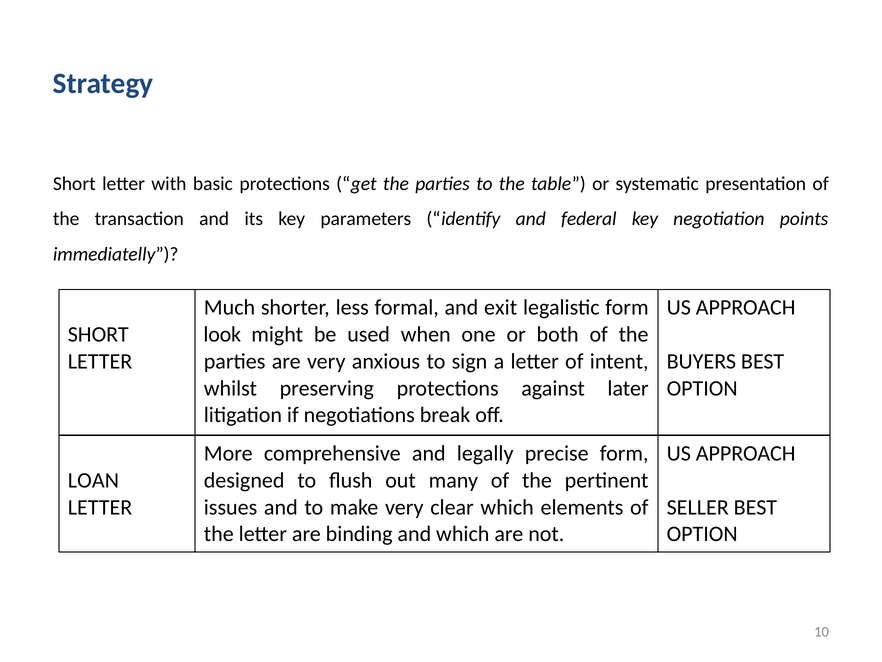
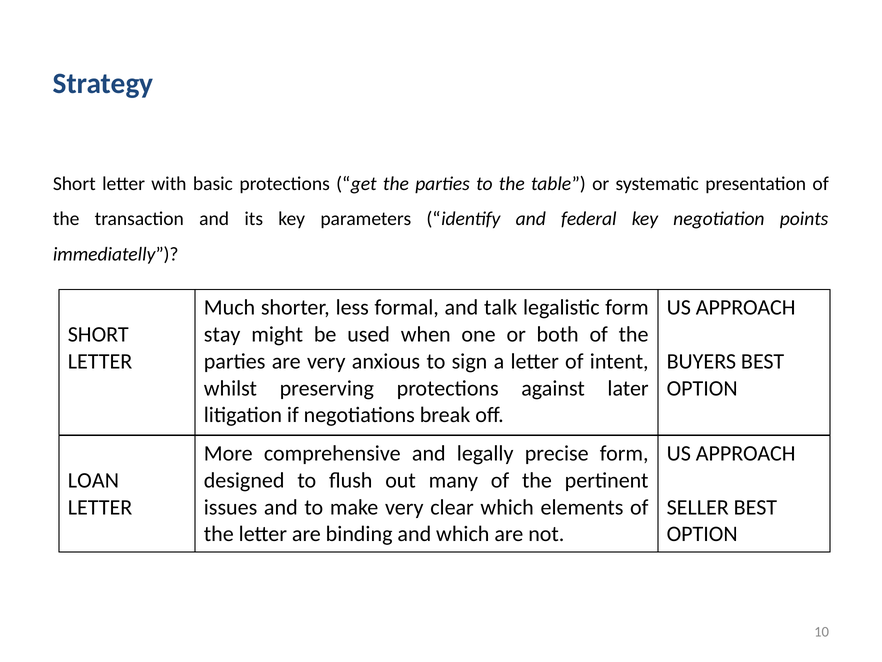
exit: exit -> talk (501, 307)
look: look -> stay (222, 334)
